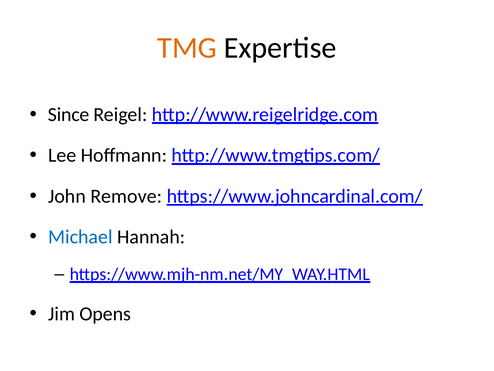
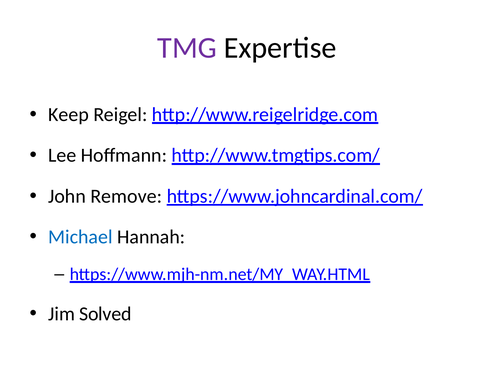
TMG colour: orange -> purple (187, 48)
Since: Since -> Keep (69, 114)
Opens: Opens -> Solved (105, 313)
